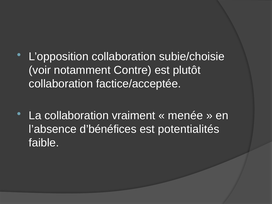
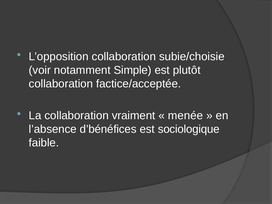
Contre: Contre -> Simple (133, 70)
potentialités: potentialités -> sociologique (189, 129)
